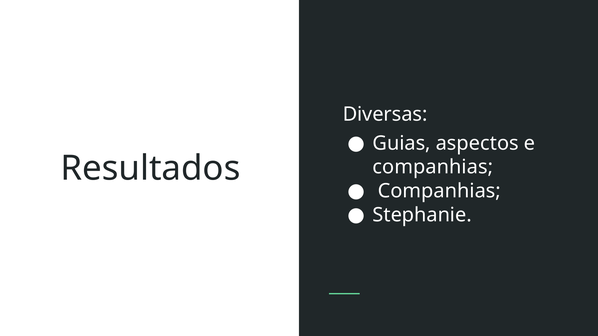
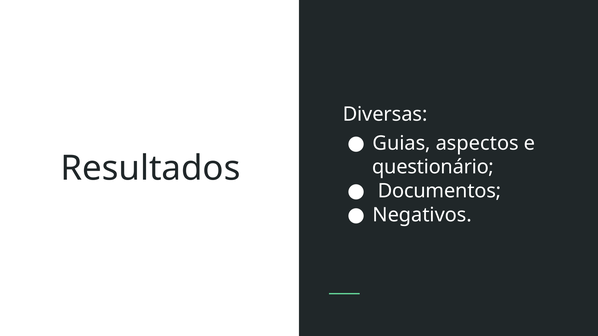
companhias: companhias -> questionário (433, 167)
Companhias: Companhias -> Documentos (439, 191)
Stephanie: Stephanie -> Negativos (422, 215)
